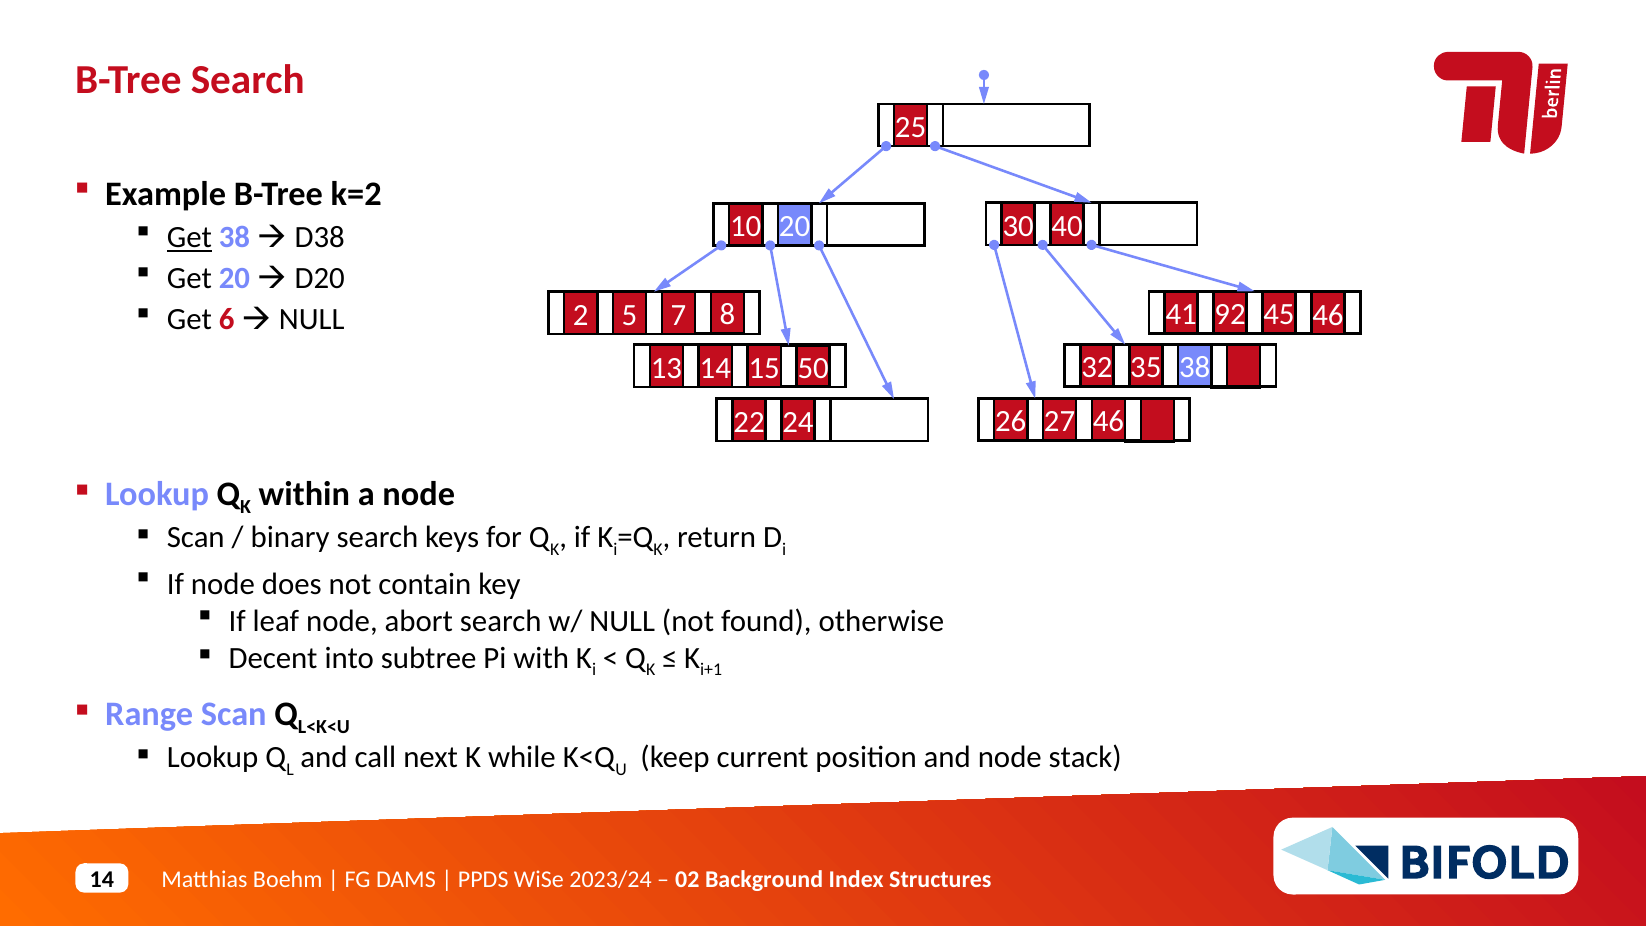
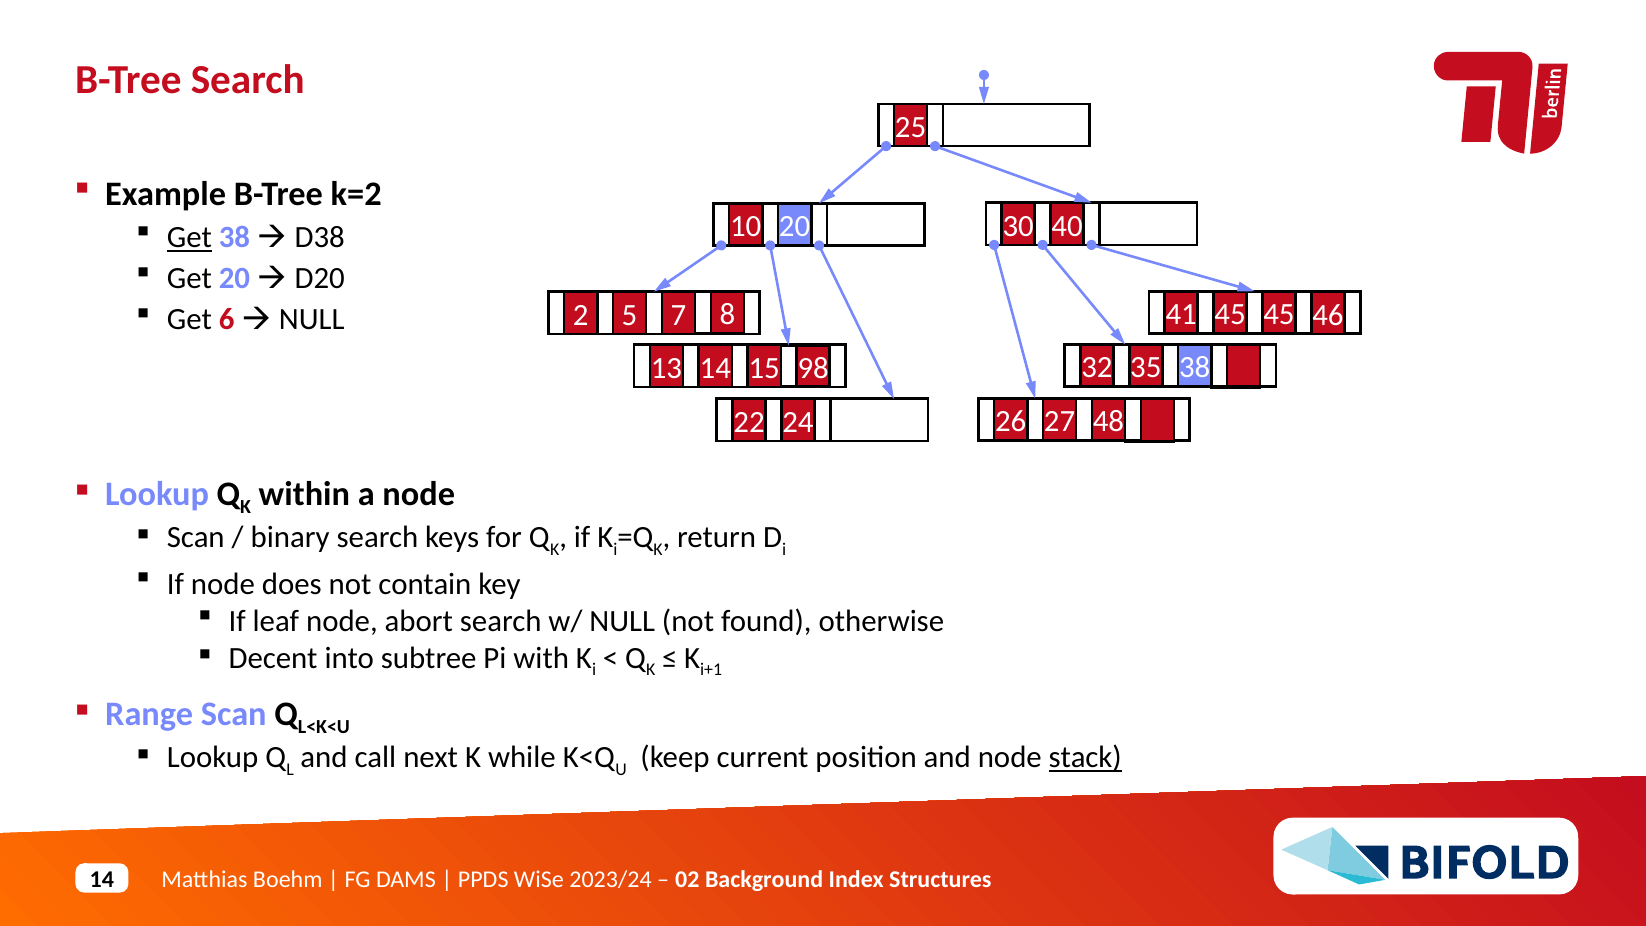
41 92: 92 -> 45 (1230, 314)
50: 50 -> 98 (813, 368)
27 46: 46 -> 48 (1108, 422)
stack underline: none -> present (1085, 757)
